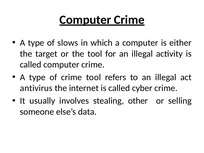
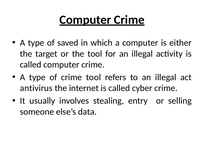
slows: slows -> saved (68, 43)
other: other -> entry (138, 101)
